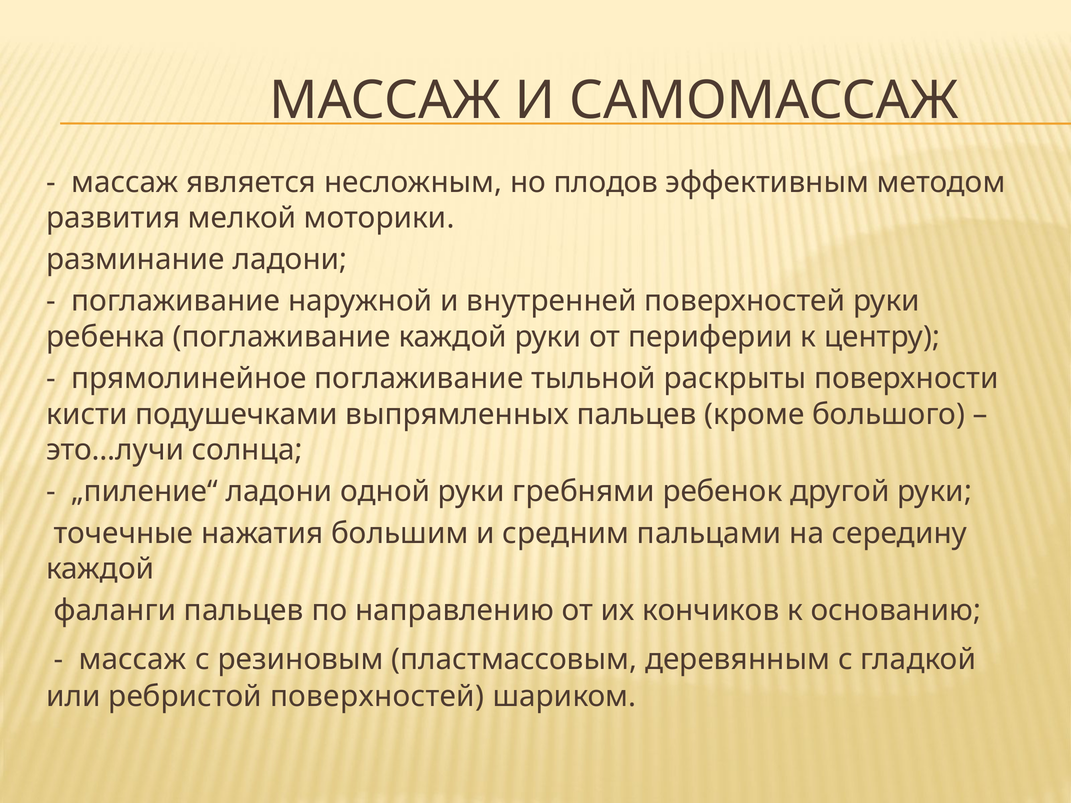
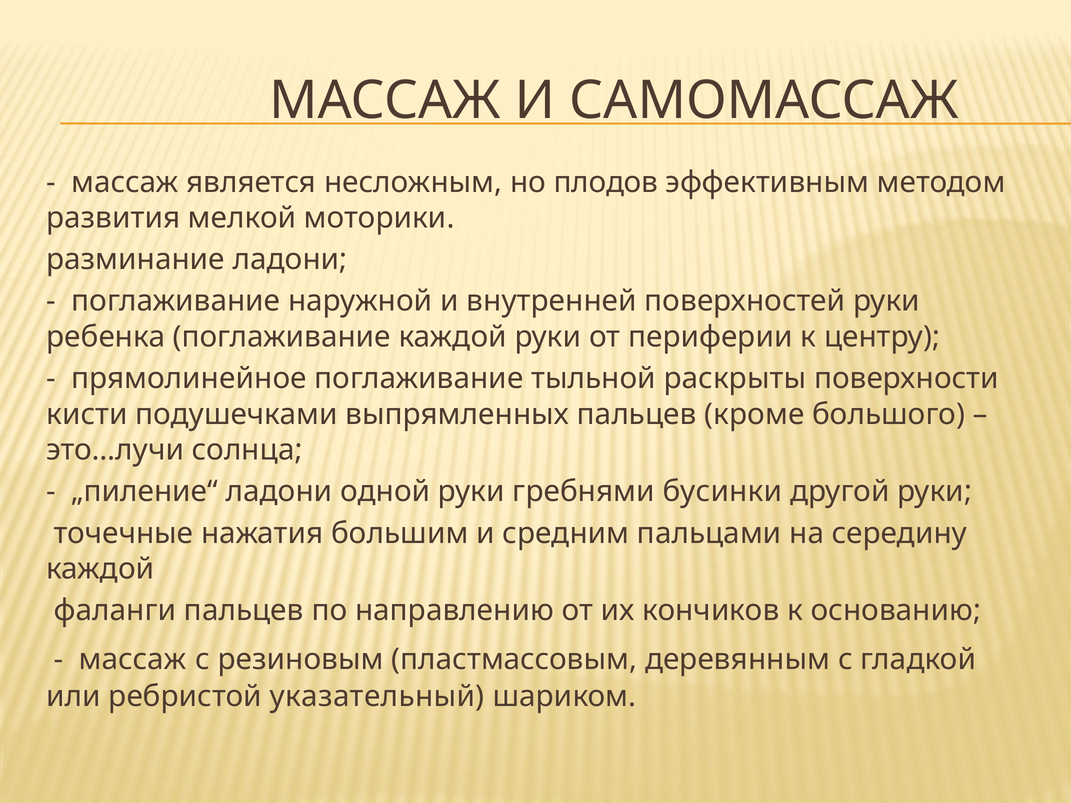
ребенок: ребенок -> бусинки (722, 492)
ребристой поверхностей: поверхностей -> указательный (377, 696)
